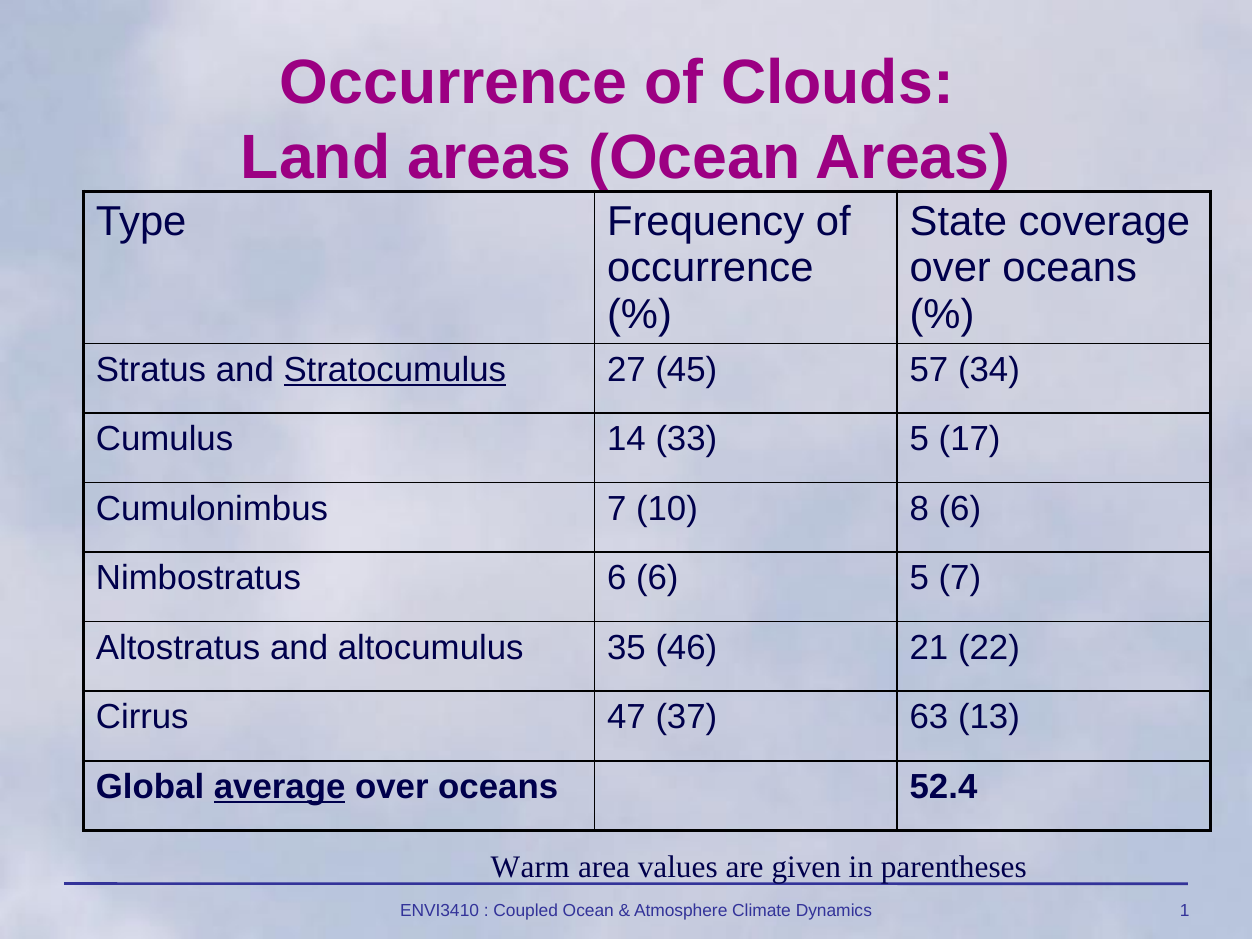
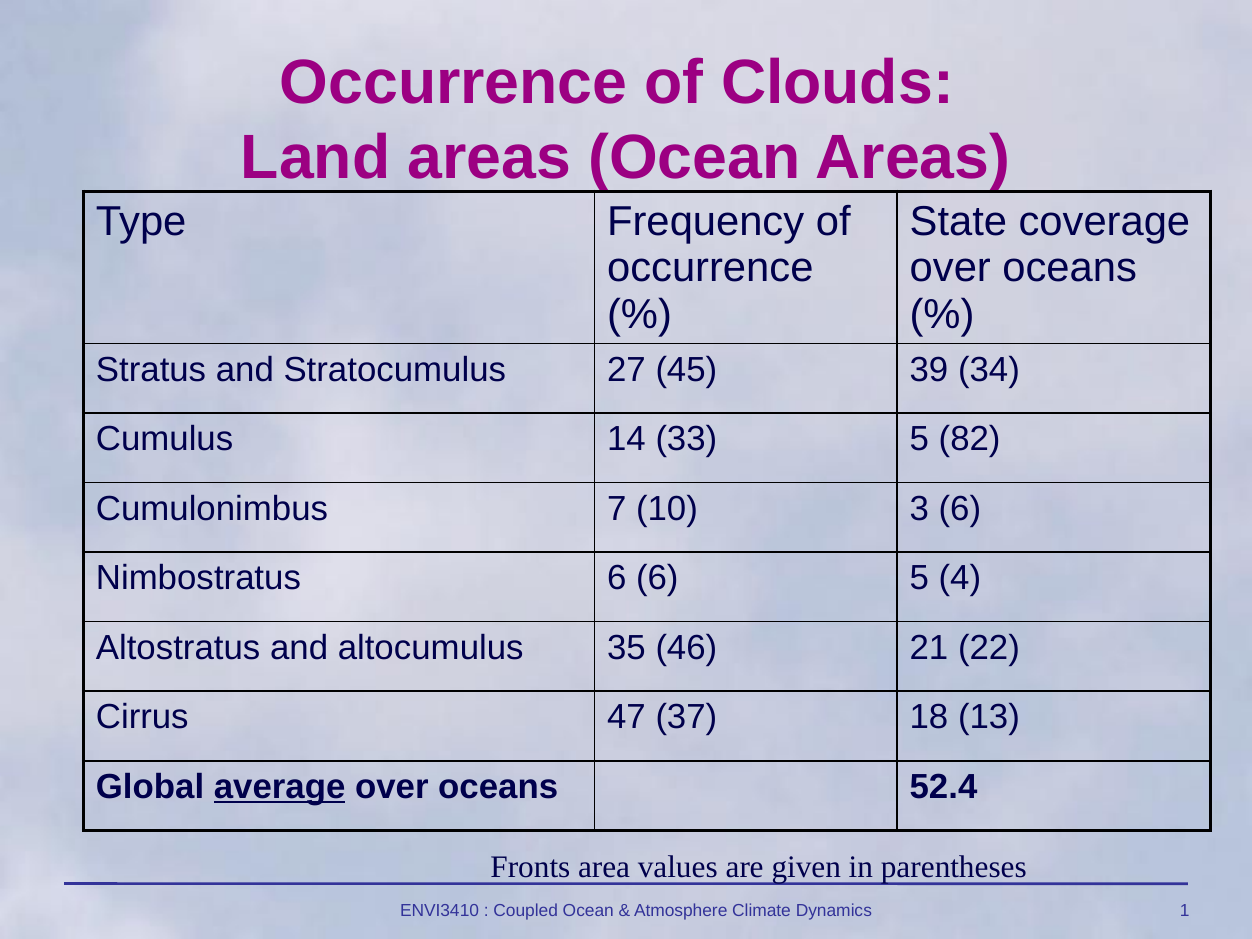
Stratocumulus underline: present -> none (395, 370)
57: 57 -> 39 (929, 370)
17: 17 -> 82 (970, 439)
8: 8 -> 3 (919, 509)
5 7: 7 -> 4 (960, 578)
63: 63 -> 18 (929, 717)
Warm: Warm -> Fronts (530, 867)
